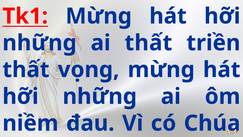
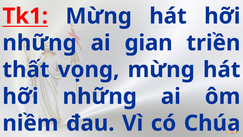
ai thất: thất -> gian (149, 43)
